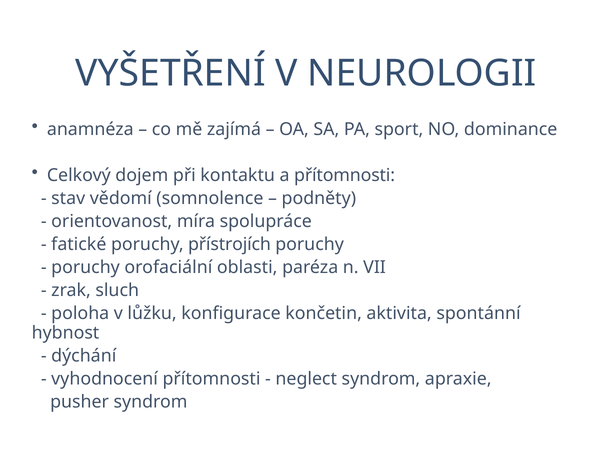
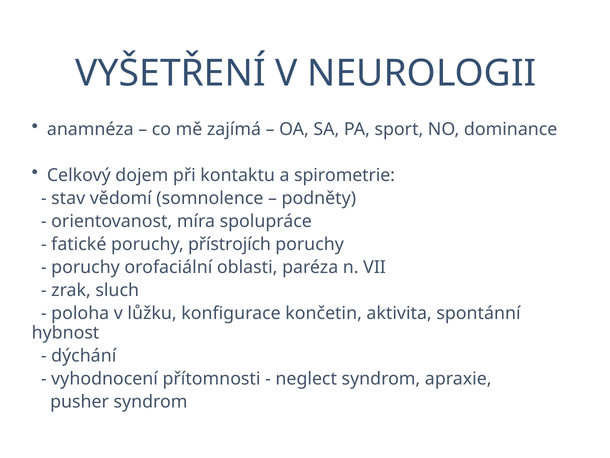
a přítomnosti: přítomnosti -> spirometrie (345, 175)
